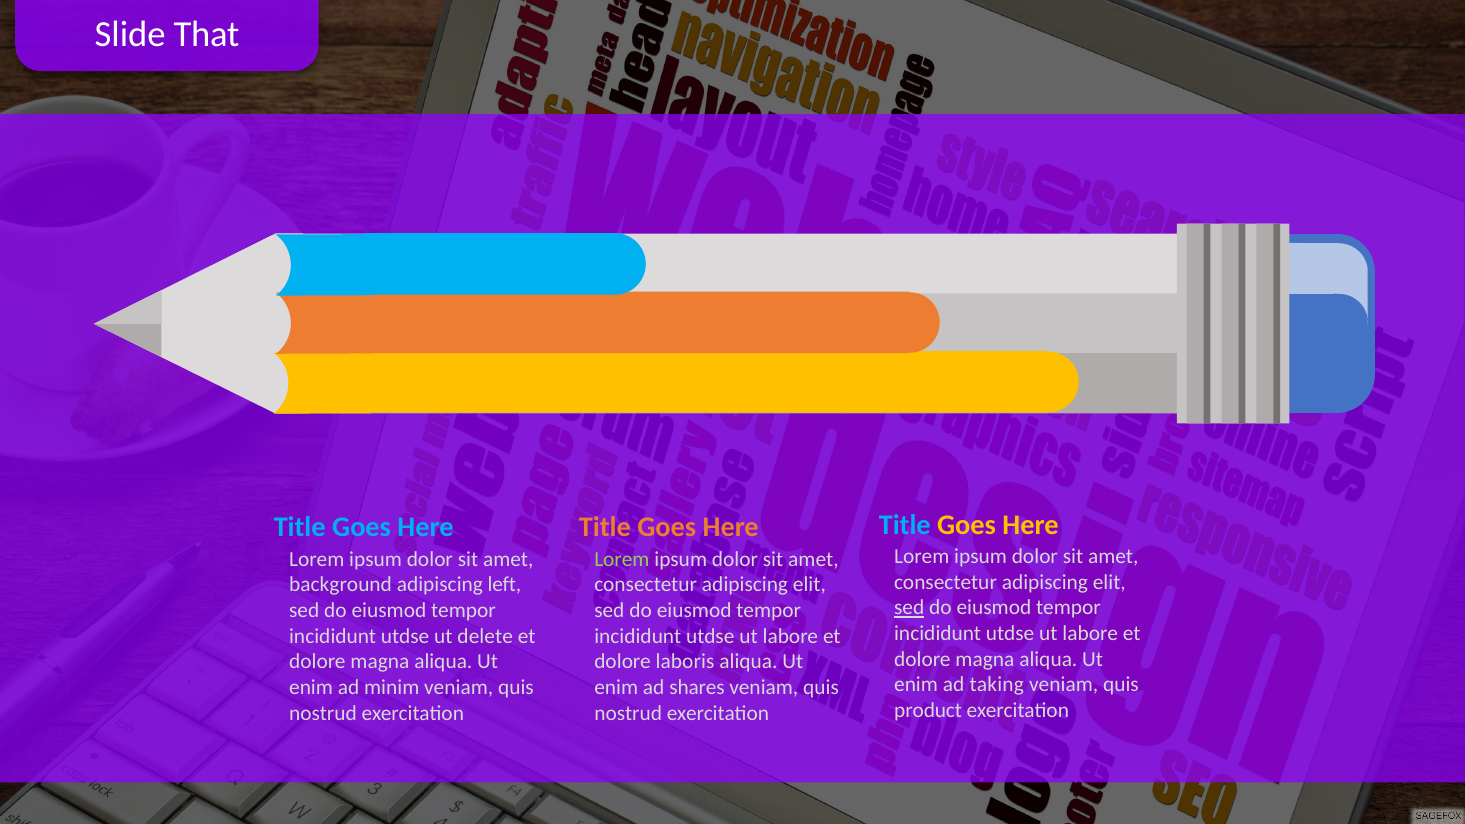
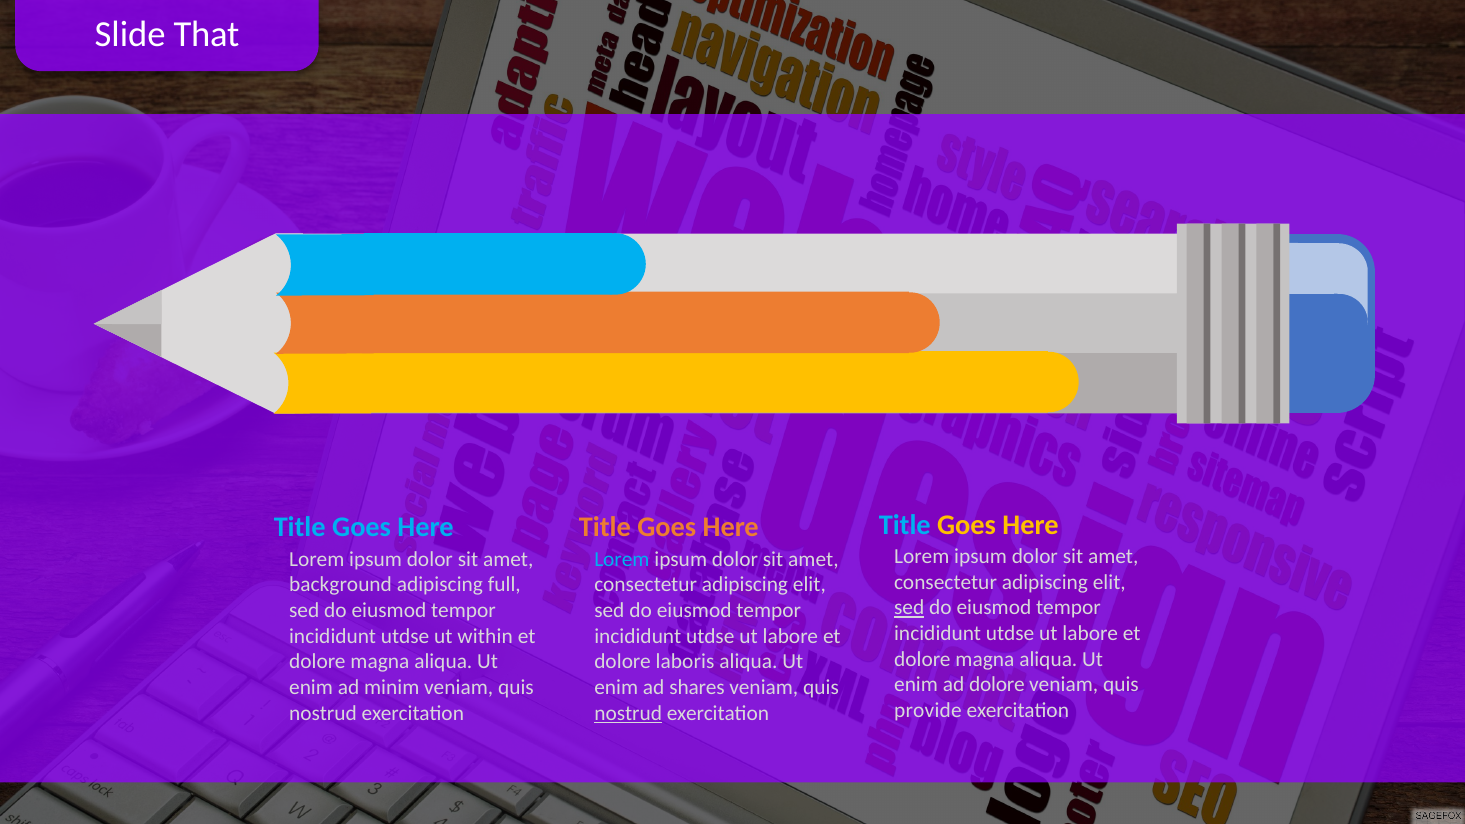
Lorem colour: light green -> light blue (622, 559)
left: left -> full (504, 585)
delete: delete -> within (485, 636)
ad taking: taking -> dolore (997, 685)
product: product -> provide (928, 711)
nostrud underline: none -> present (628, 713)
